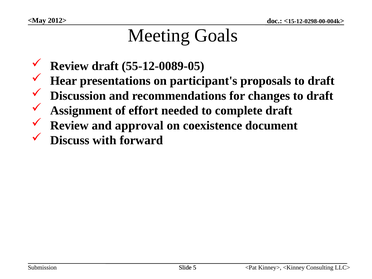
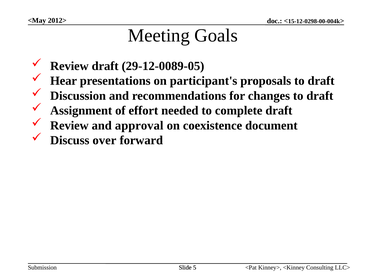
55-12-0089-05: 55-12-0089-05 -> 29-12-0089-05 (163, 66)
with: with -> over (104, 140)
